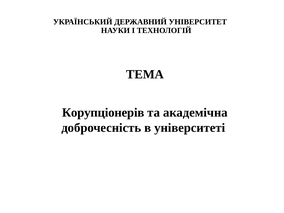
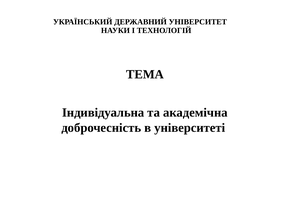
Корупціонерів: Корупціонерів -> Індивідуальна (103, 113)
